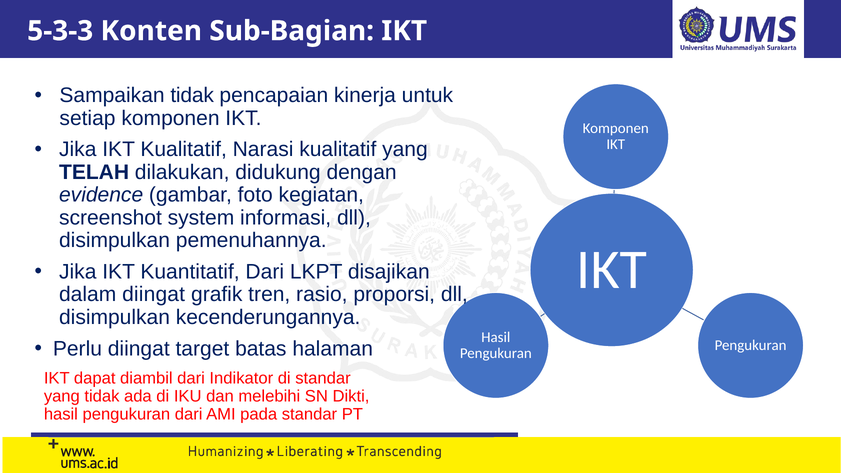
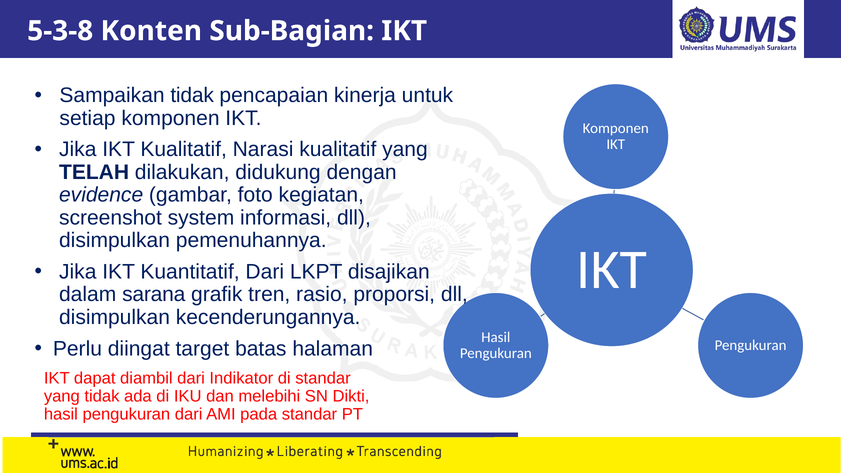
5-3-3: 5-3-3 -> 5-3-8 (60, 31)
dalam diingat: diingat -> sarana (154, 295)
